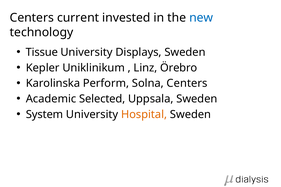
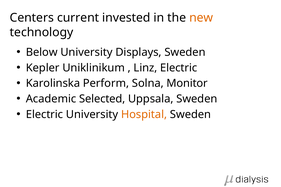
new colour: blue -> orange (201, 18)
Tissue: Tissue -> Below (42, 52)
Linz Örebro: Örebro -> Electric (179, 68)
Solna Centers: Centers -> Monitor (187, 83)
System: System -> Electric (44, 115)
